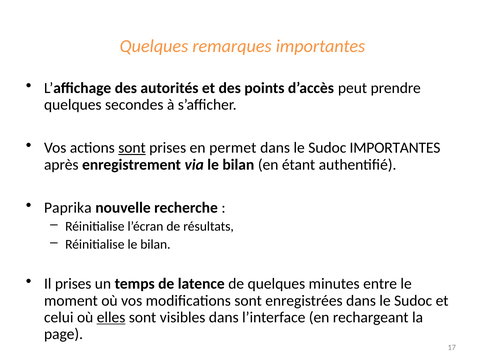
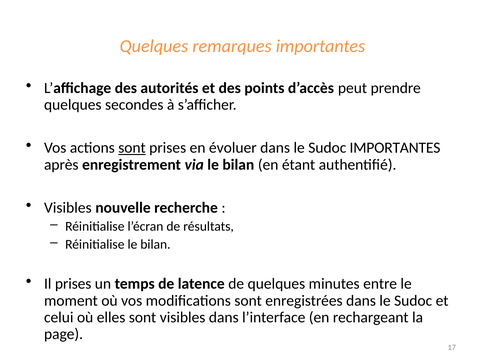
permet: permet -> évoluer (233, 148)
Paprika: Paprika -> Visibles (68, 208)
elles underline: present -> none (111, 317)
